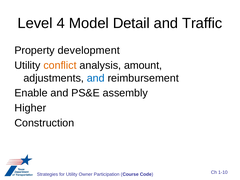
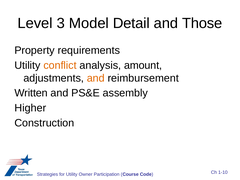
4: 4 -> 3 (61, 23)
Traffic: Traffic -> Those (202, 23)
development: development -> requirements (89, 50)
and colour: blue -> orange (96, 78)
Enable: Enable -> Written (31, 93)
